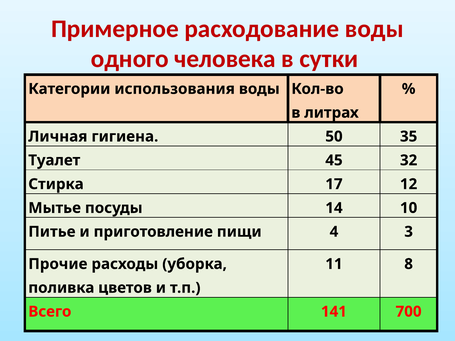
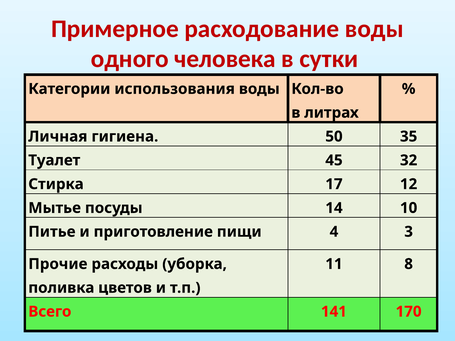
700: 700 -> 170 (409, 312)
